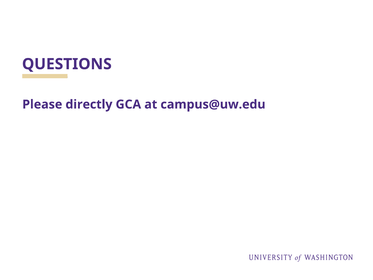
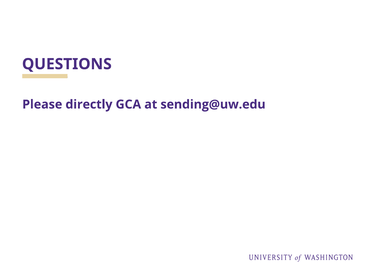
campus@uw.edu: campus@uw.edu -> sending@uw.edu (213, 104)
